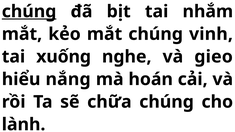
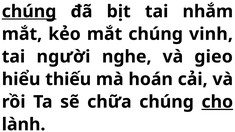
xuống: xuống -> người (63, 57)
nắng: nắng -> thiếu (68, 79)
cho underline: none -> present (217, 102)
